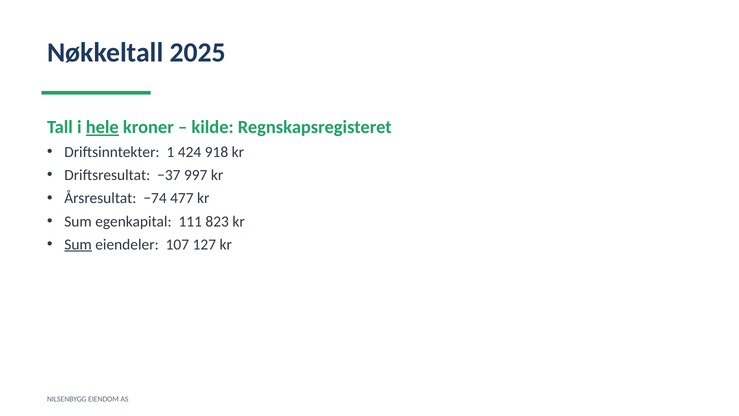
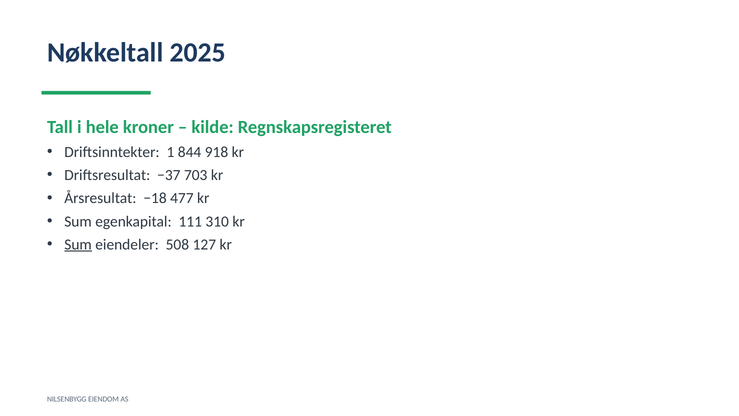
hele underline: present -> none (102, 127)
424: 424 -> 844 (190, 152)
997: 997 -> 703 (196, 175)
−74: −74 -> −18 (155, 198)
823: 823 -> 310 (217, 221)
107: 107 -> 508 (177, 244)
